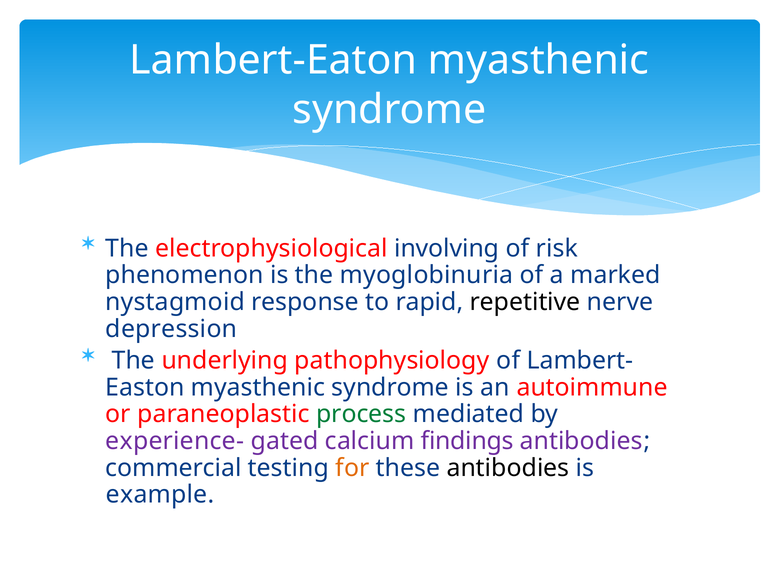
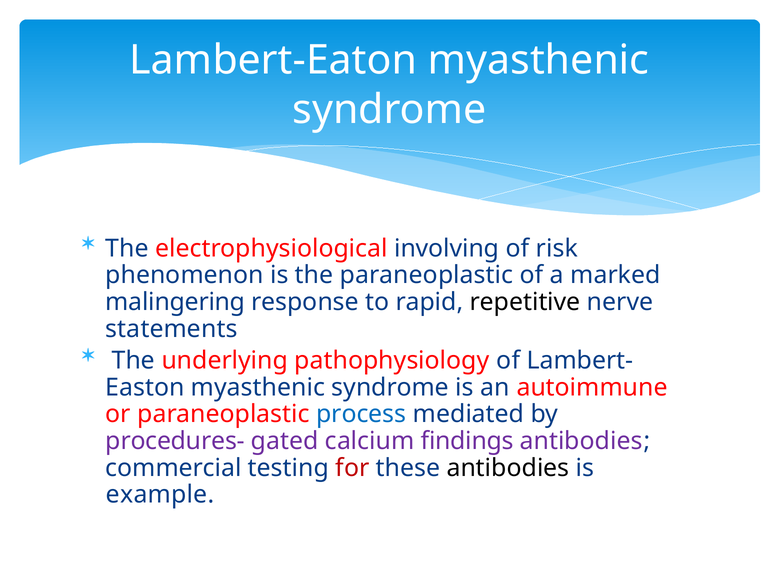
the myoglobinuria: myoglobinuria -> paraneoplastic (427, 275)
nystagmoid: nystagmoid -> malingering (175, 302)
depression: depression -> statements (171, 329)
process colour: green -> blue (361, 414)
experience-: experience- -> procedures- (175, 441)
for colour: orange -> red (352, 468)
